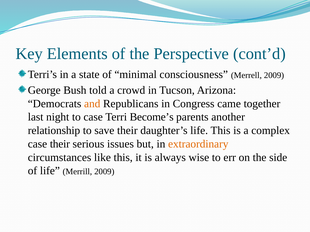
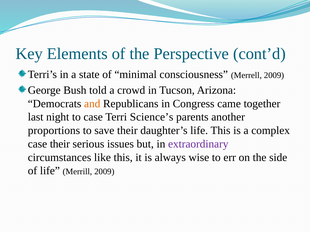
Become’s: Become’s -> Science’s (152, 117)
relationship: relationship -> proportions (54, 131)
extraordinary colour: orange -> purple (198, 144)
